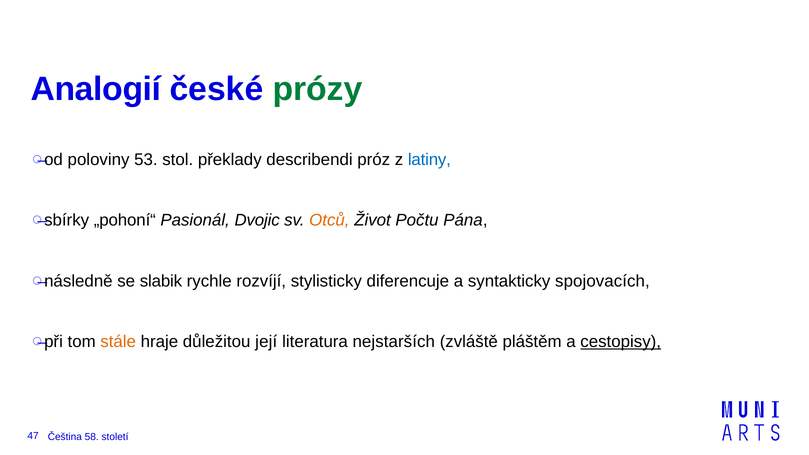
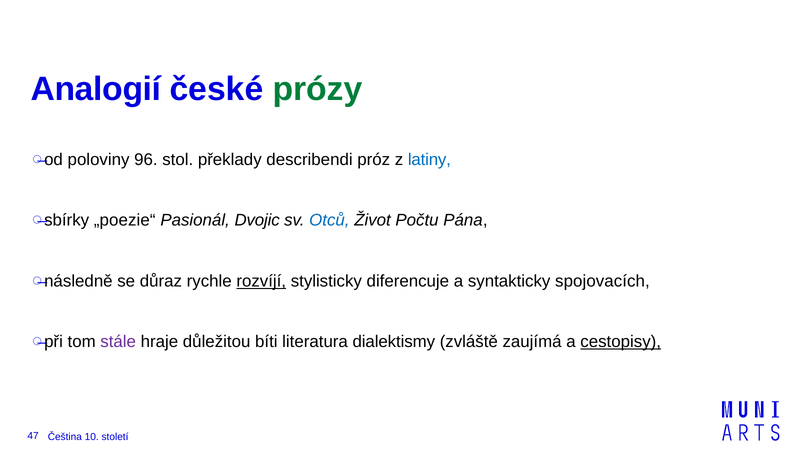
53: 53 -> 96 (146, 160)
„pohoní“: „pohoní“ -> „poezie“ (125, 220)
Otců colour: orange -> blue (329, 220)
slabik: slabik -> důraz (161, 281)
rozvíjí underline: none -> present (261, 281)
stále colour: orange -> purple (118, 342)
její: její -> bíti (266, 342)
nejstarších: nejstarších -> dialektismy (394, 342)
pláštěm: pláštěm -> zaujímá (532, 342)
58: 58 -> 10 (92, 437)
